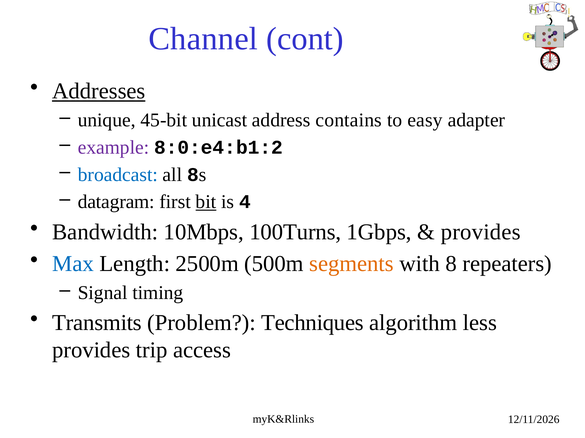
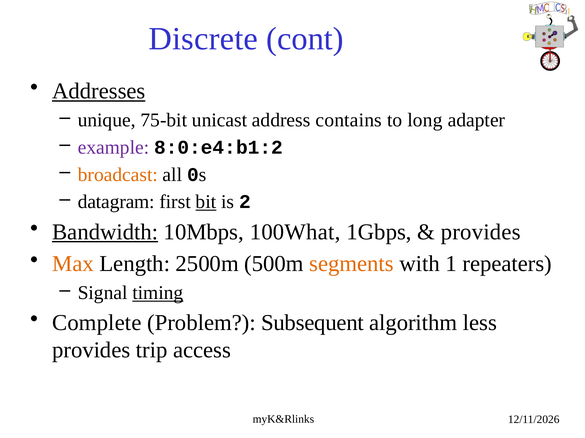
Channel: Channel -> Discrete (203, 39)
45-bit: 45-bit -> 75-bit (164, 120)
easy: easy -> long (425, 120)
broadcast colour: blue -> orange (118, 175)
all 8: 8 -> 0 (193, 175)
4: 4 -> 2 (245, 202)
Bandwidth underline: none -> present (105, 232)
100Turns: 100Turns -> 100What (295, 232)
Max colour: blue -> orange (73, 264)
with 8: 8 -> 1 (451, 264)
timing underline: none -> present (158, 293)
Transmits: Transmits -> Complete (97, 323)
Techniques: Techniques -> Subsequent (312, 323)
